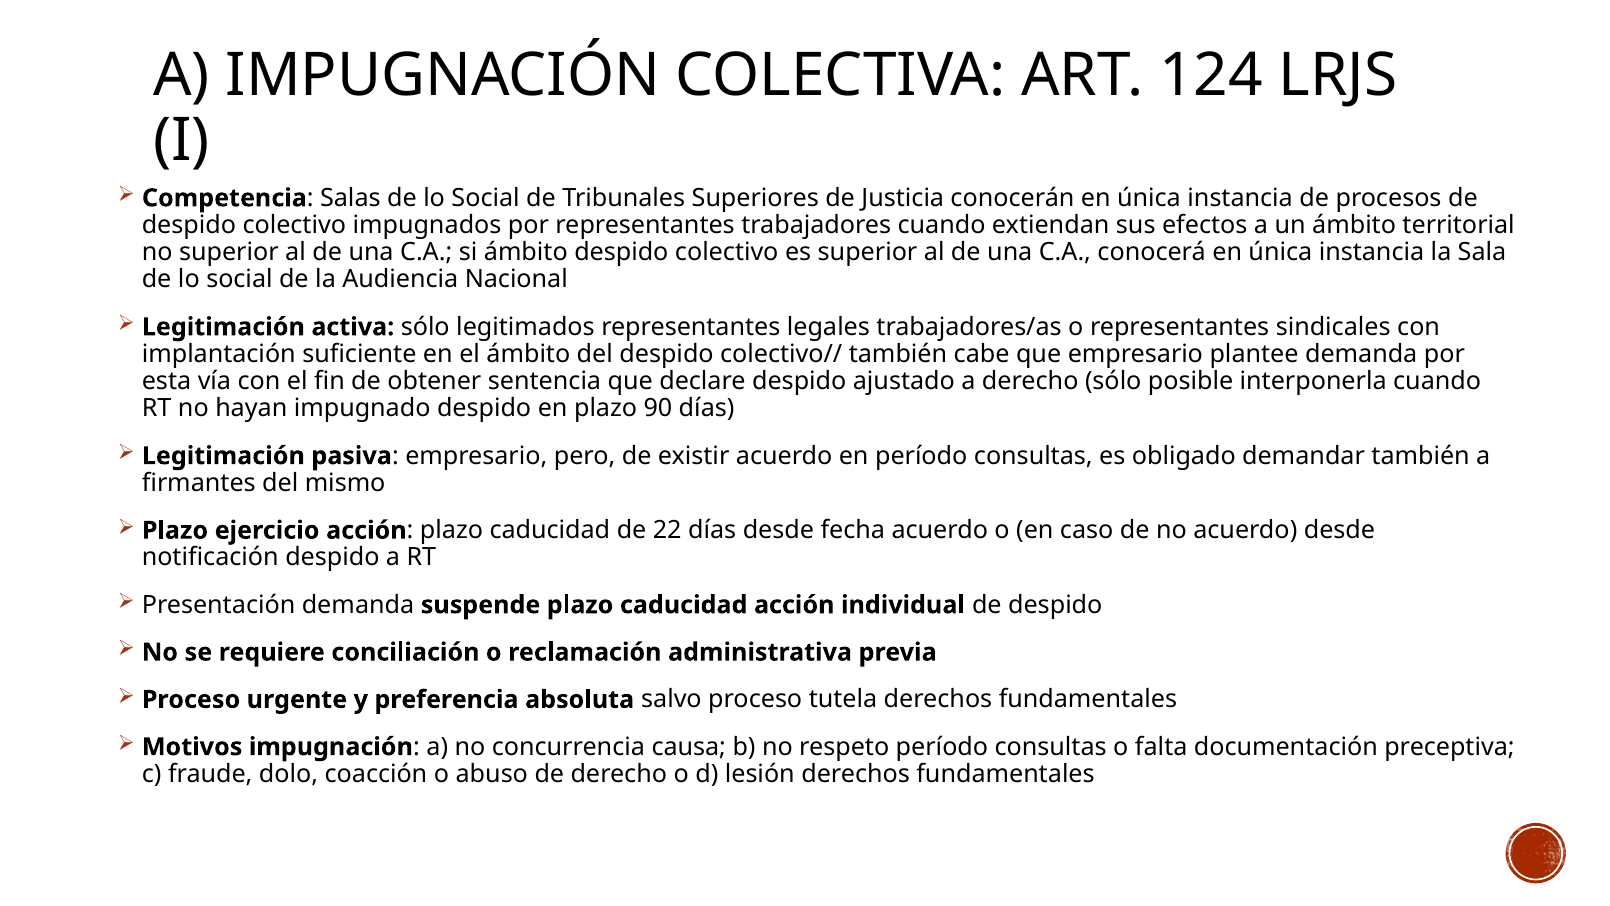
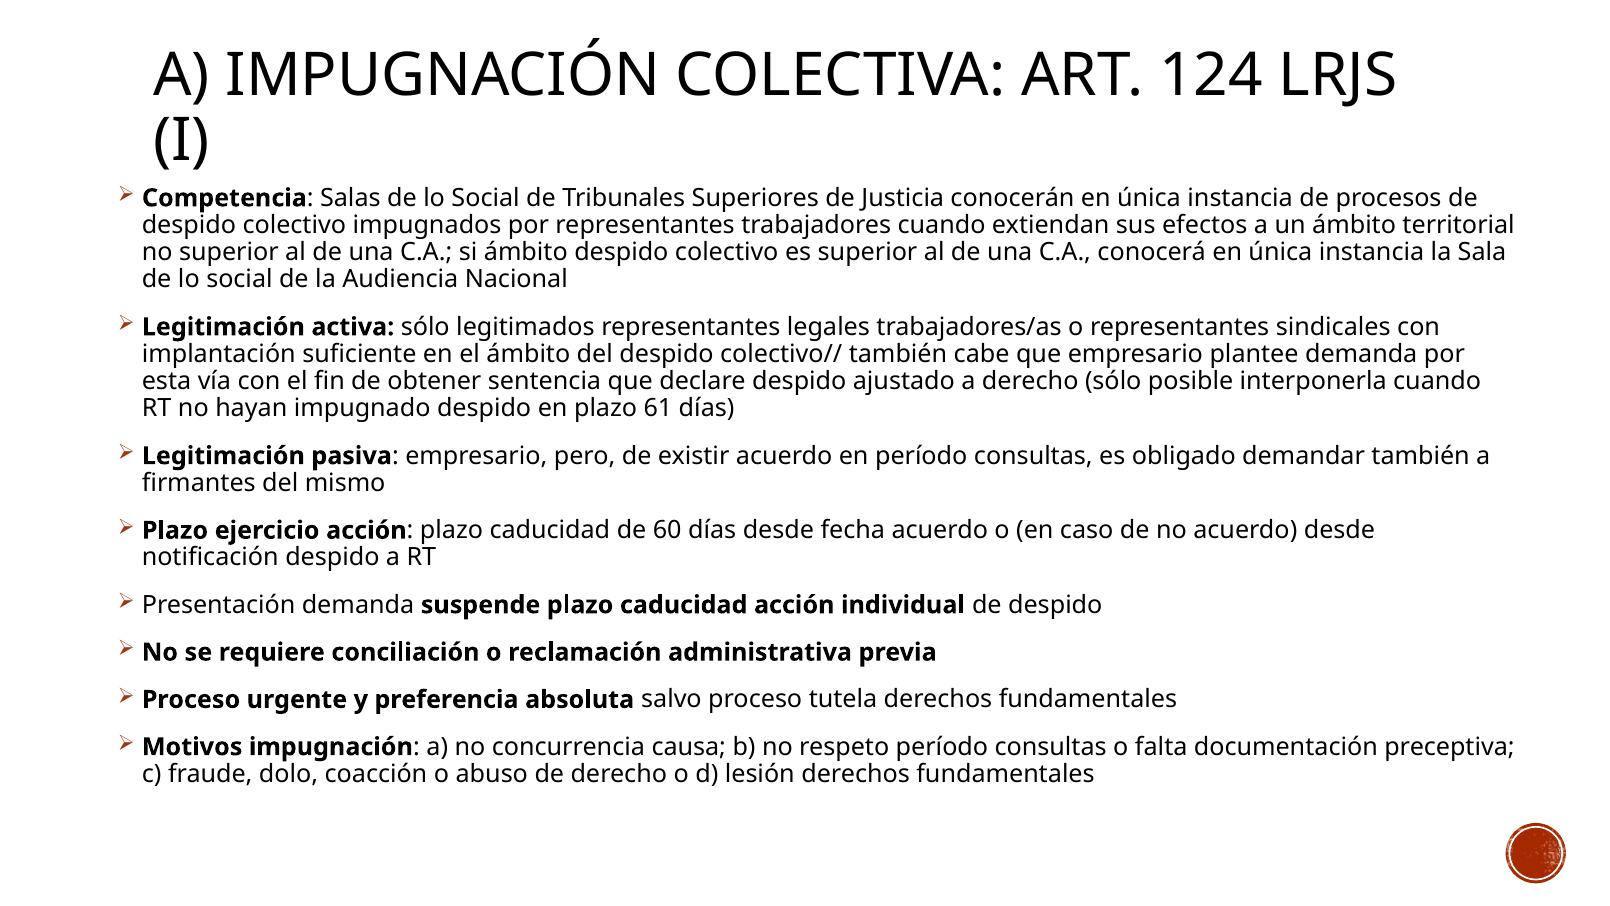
90: 90 -> 61 (658, 408)
22: 22 -> 60 (667, 530)
